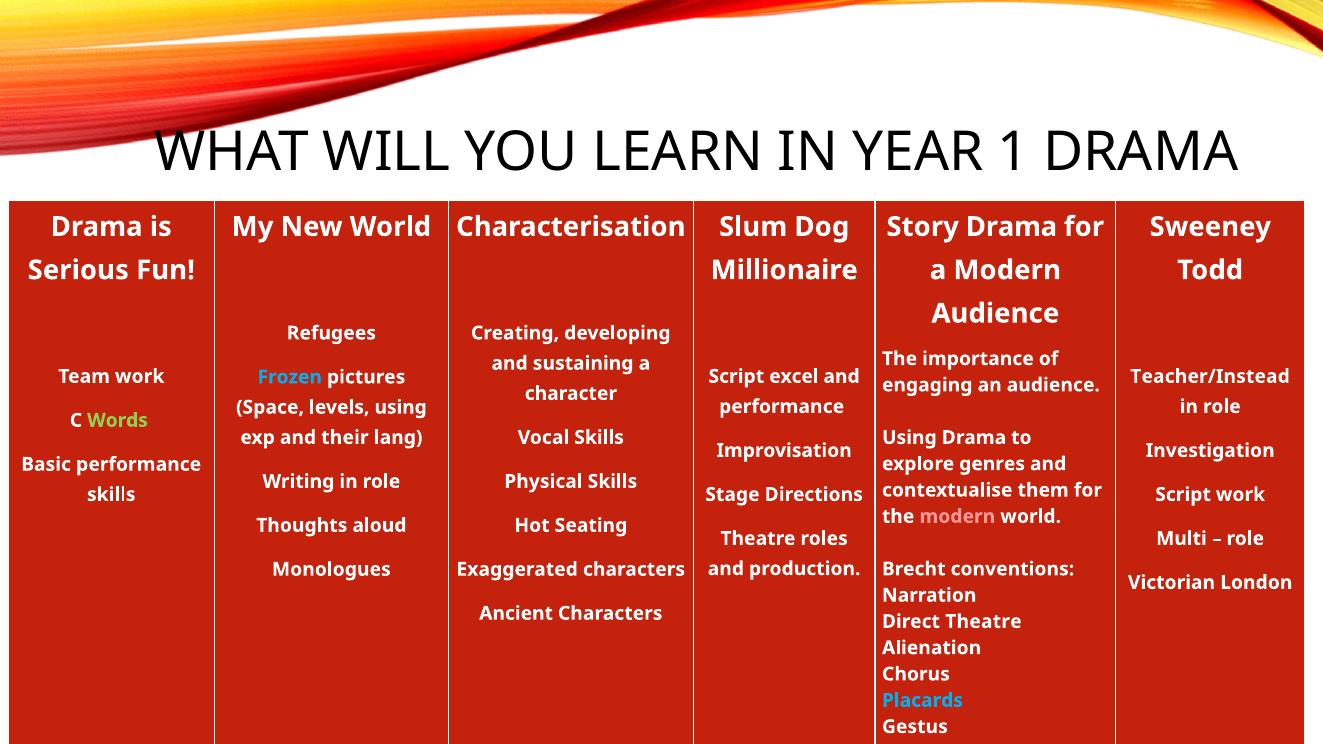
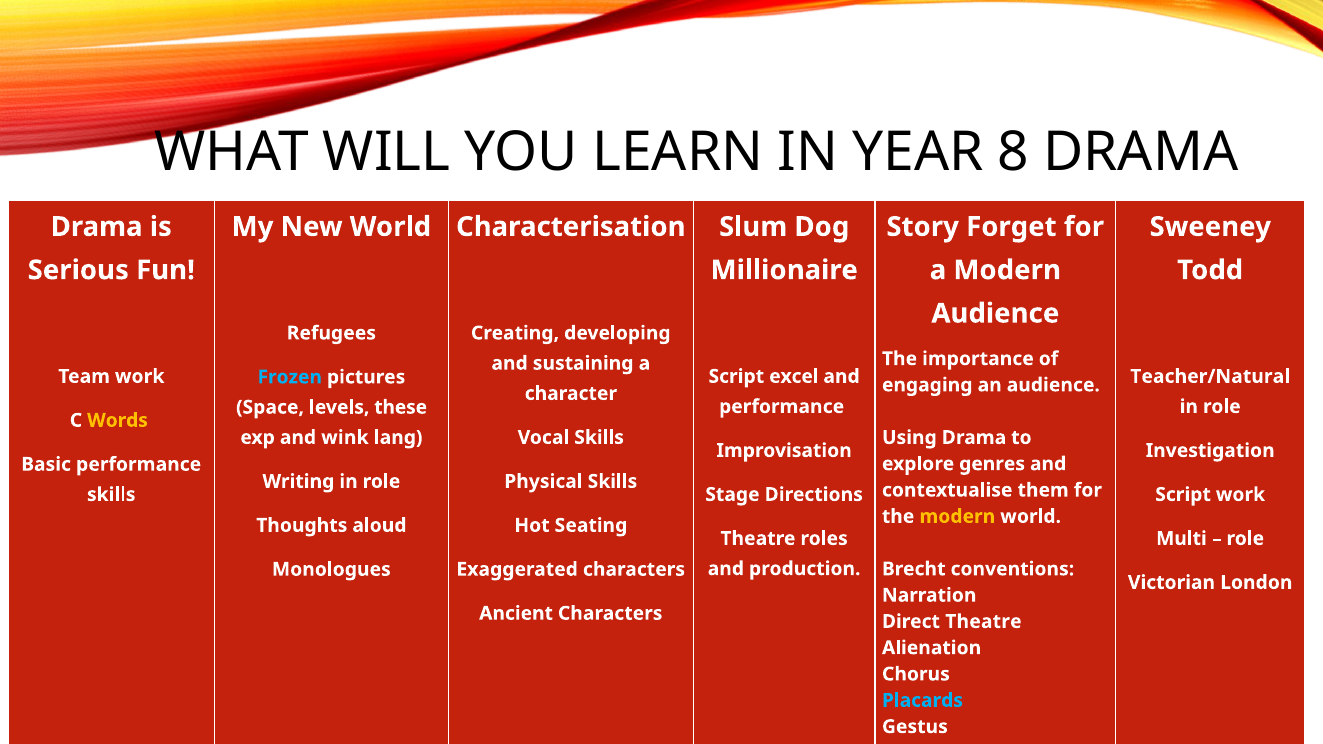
1: 1 -> 8 (1013, 153)
Story Drama: Drama -> Forget (1011, 227)
Teacher/Instead: Teacher/Instead -> Teacher/Natural (1210, 377)
levels using: using -> these (401, 407)
Words colour: light green -> yellow (117, 420)
their: their -> wink (345, 438)
modern colour: pink -> yellow (957, 517)
